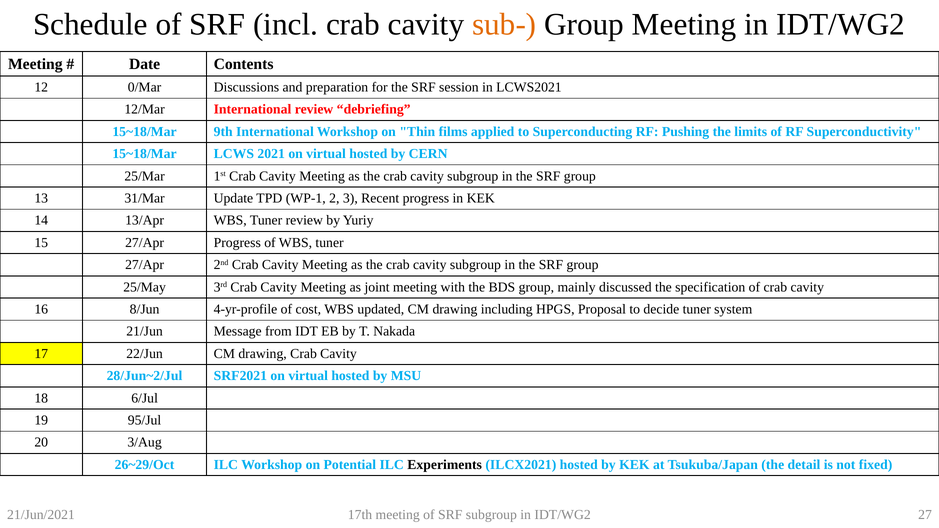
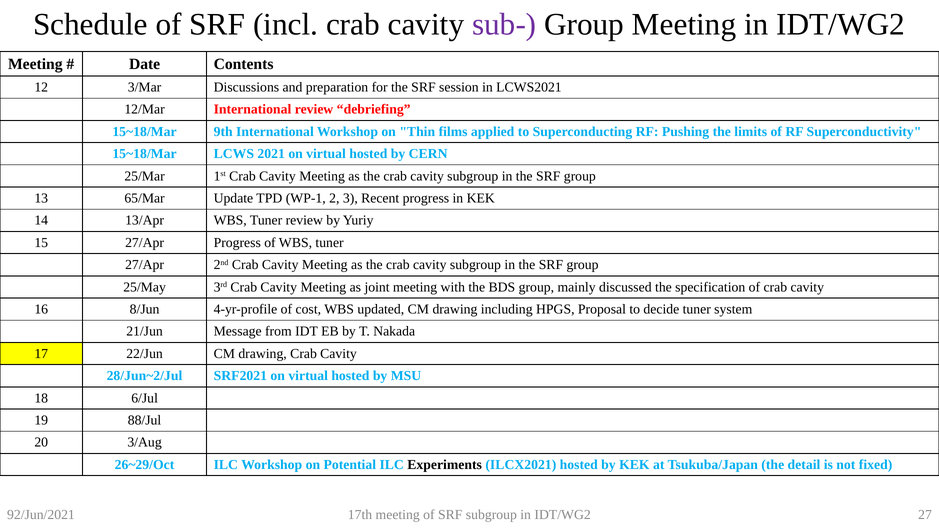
sub- colour: orange -> purple (504, 24)
0/Mar: 0/Mar -> 3/Mar (145, 87)
31/Mar: 31/Mar -> 65/Mar (145, 198)
95/Jul: 95/Jul -> 88/Jul (145, 420)
21/Jun/2021: 21/Jun/2021 -> 92/Jun/2021 (41, 515)
